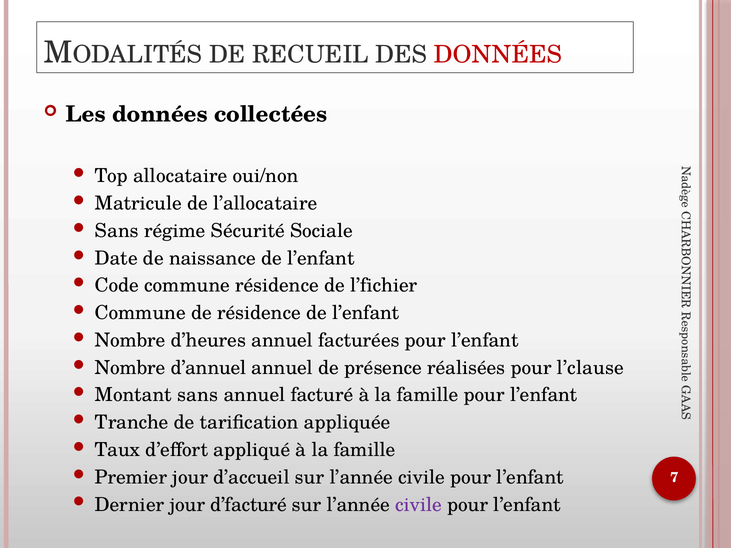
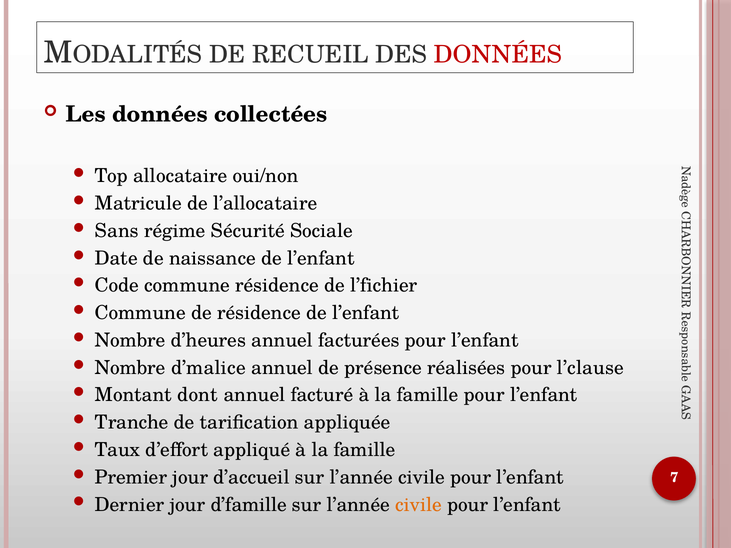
d’annuel: d’annuel -> d’malice (208, 368)
Montant sans: sans -> dont (198, 395)
d’facturé: d’facturé -> d’famille (249, 505)
civile colour: purple -> orange (419, 505)
